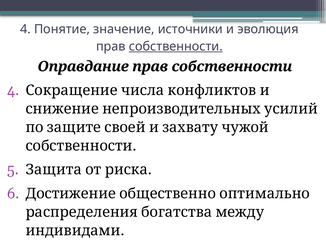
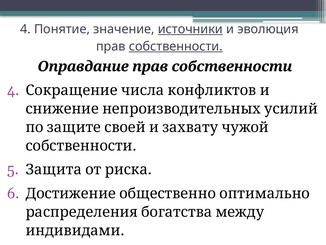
источники underline: none -> present (190, 29)
